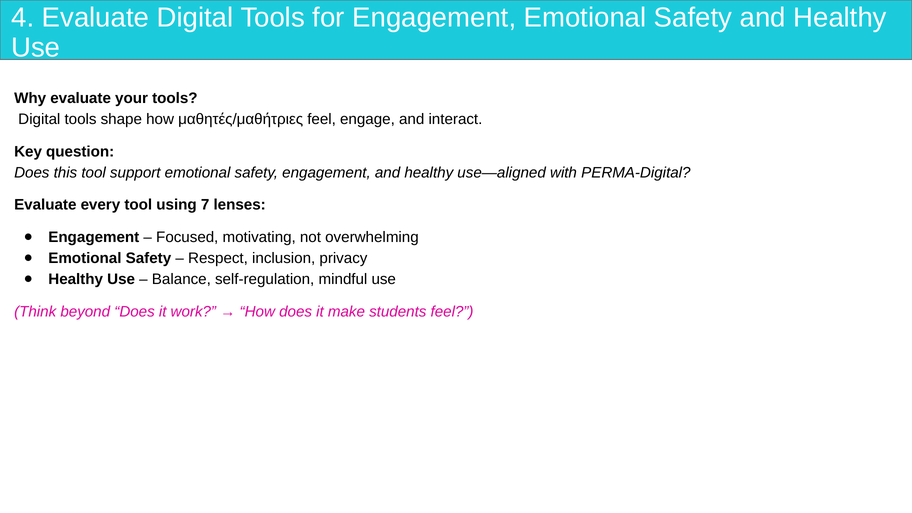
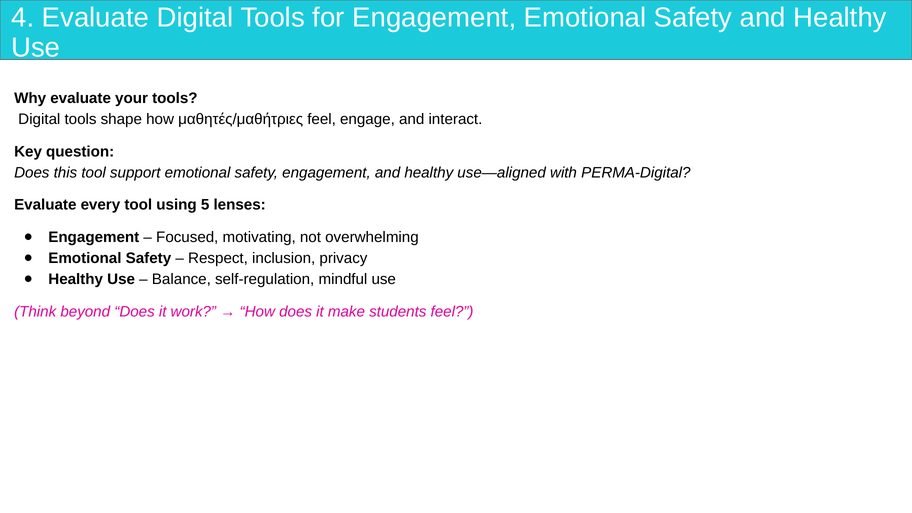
7: 7 -> 5 (205, 205)
